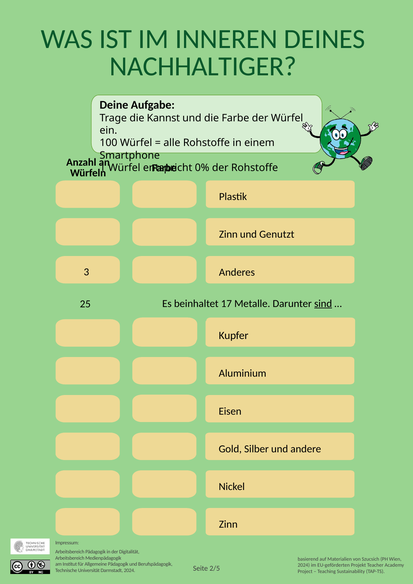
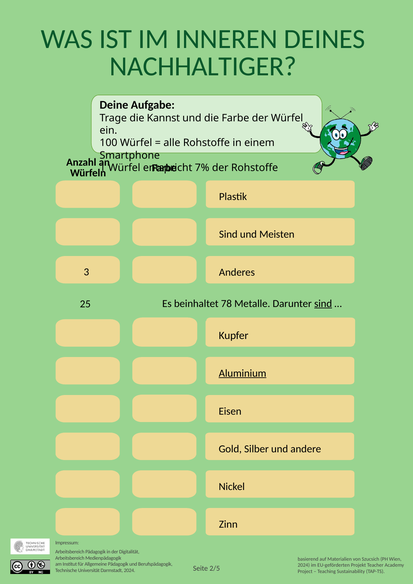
0%: 0% -> 7% (202, 168)
Zinn: Zinn -> Sind (228, 234)
Genutzt: Genutzt -> Meisten (277, 234)
17: 17 -> 78 (226, 304)
Aluminium underline: none -> present (243, 373)
